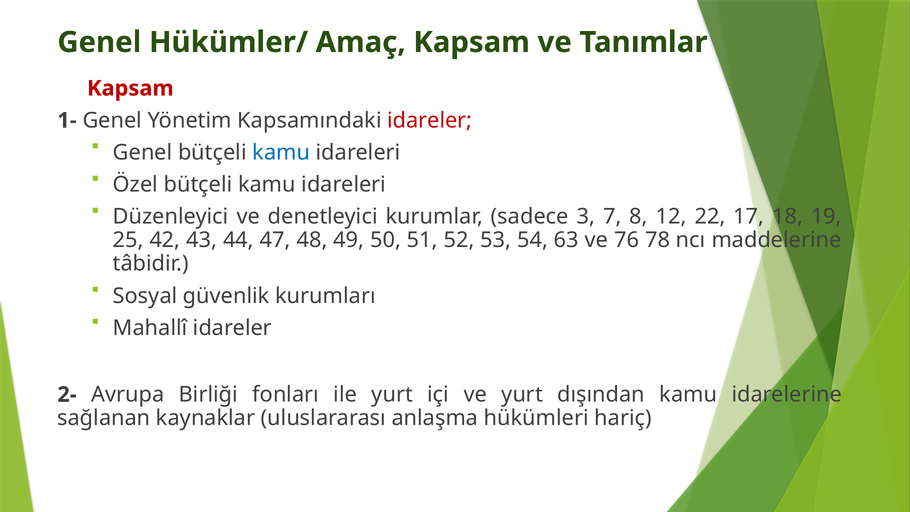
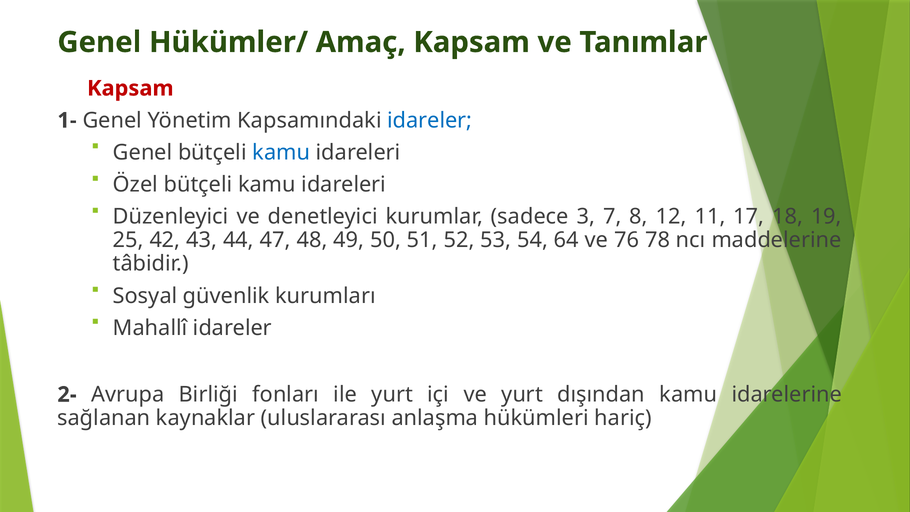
idareler colour: red -> blue (430, 120)
22: 22 -> 11 (710, 217)
63: 63 -> 64 (566, 240)
